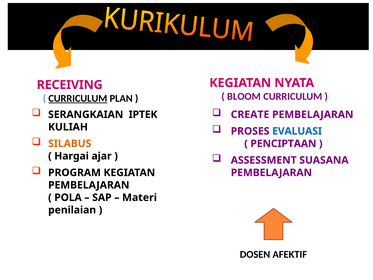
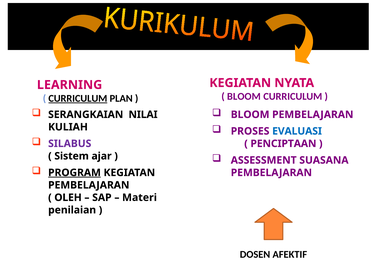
RECEIVING: RECEIVING -> LEARNING (70, 85)
IPTEK: IPTEK -> NILAI (143, 114)
CREATE: CREATE -> BLOOM (250, 114)
SILABUS colour: orange -> purple (70, 143)
Hargai: Hargai -> Sistem (72, 156)
PROGRAM underline: none -> present (74, 172)
POLA: POLA -> OLEH (68, 197)
